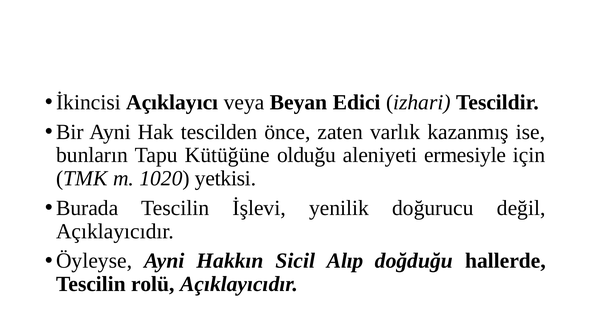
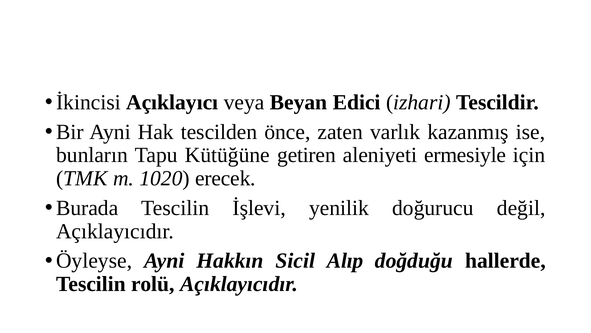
olduğu: olduğu -> getiren (306, 155)
yetkisi: yetkisi -> erecek (225, 178)
